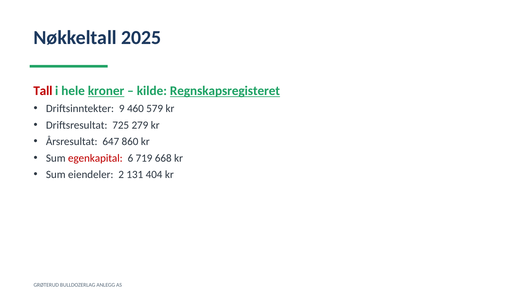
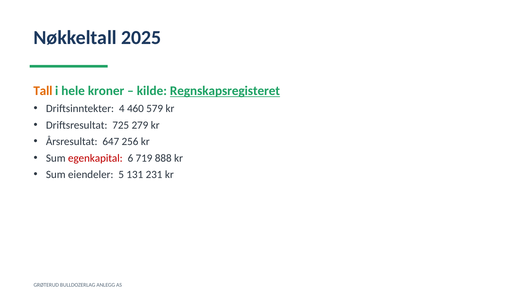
Tall colour: red -> orange (43, 91)
kroner underline: present -> none (106, 91)
9: 9 -> 4 (122, 109)
860: 860 -> 256 (130, 142)
668: 668 -> 888 (163, 158)
2: 2 -> 5 (121, 175)
404: 404 -> 231 (154, 175)
